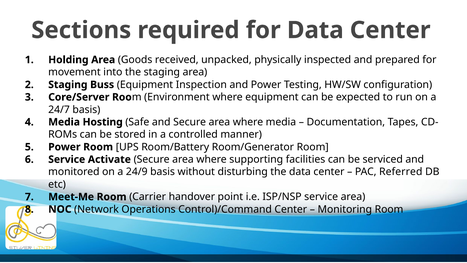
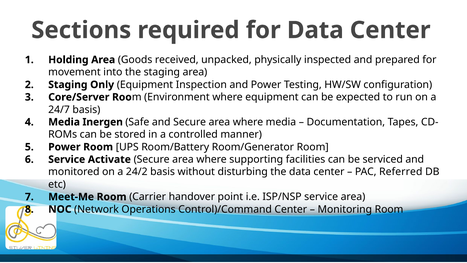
Buss: Buss -> Only (102, 85)
Hosting: Hosting -> Inergen (103, 122)
24/9: 24/9 -> 24/2 (137, 172)
